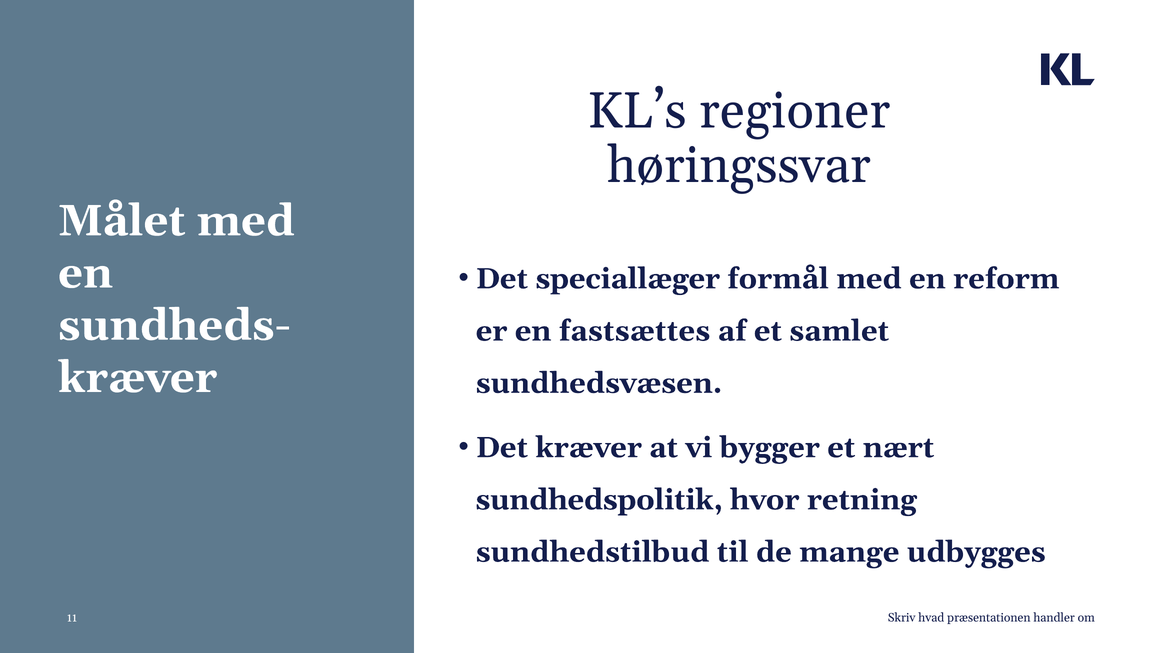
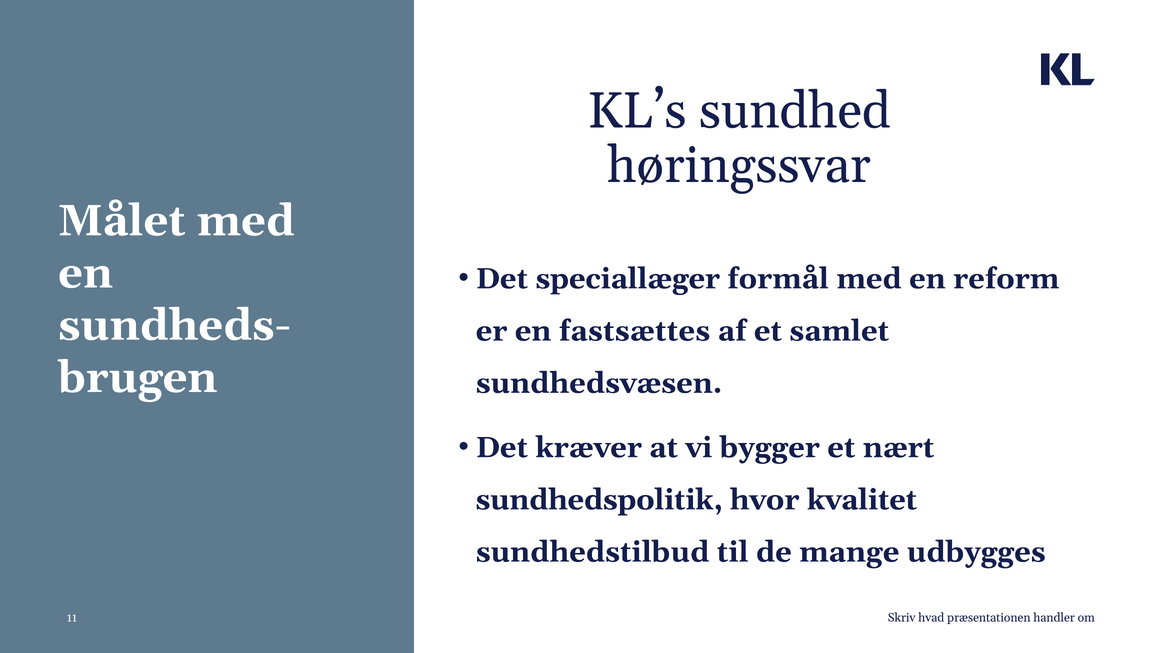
regioner: regioner -> sundhed (795, 111)
kræver: kræver -> brugen (138, 378)
retning: retning -> kvalitet (862, 500)
